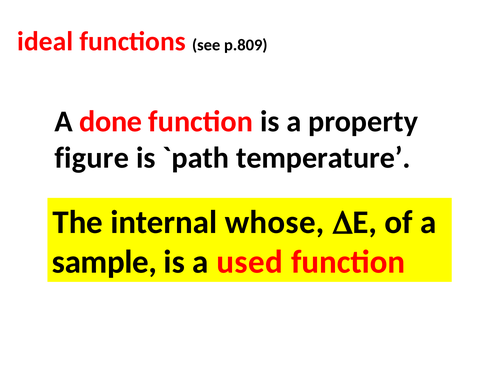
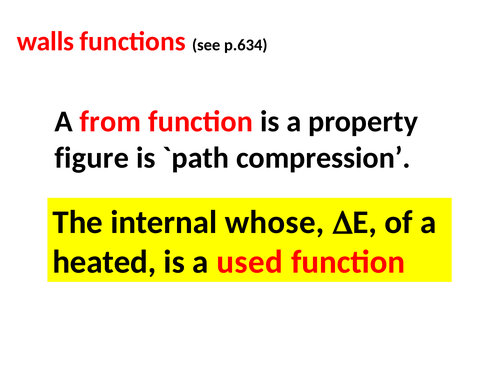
ideal: ideal -> walls (45, 41)
p.809: p.809 -> p.634 (246, 45)
done: done -> from (110, 122)
temperature: temperature -> compression (323, 158)
sample: sample -> heated (104, 262)
